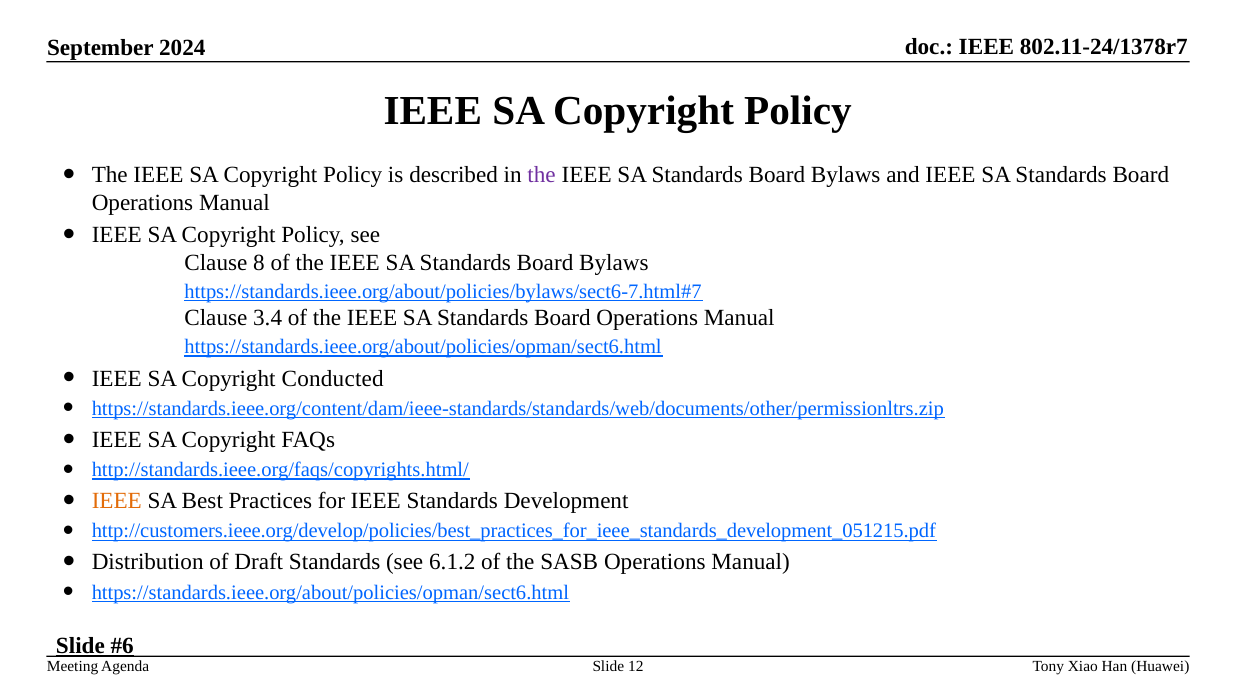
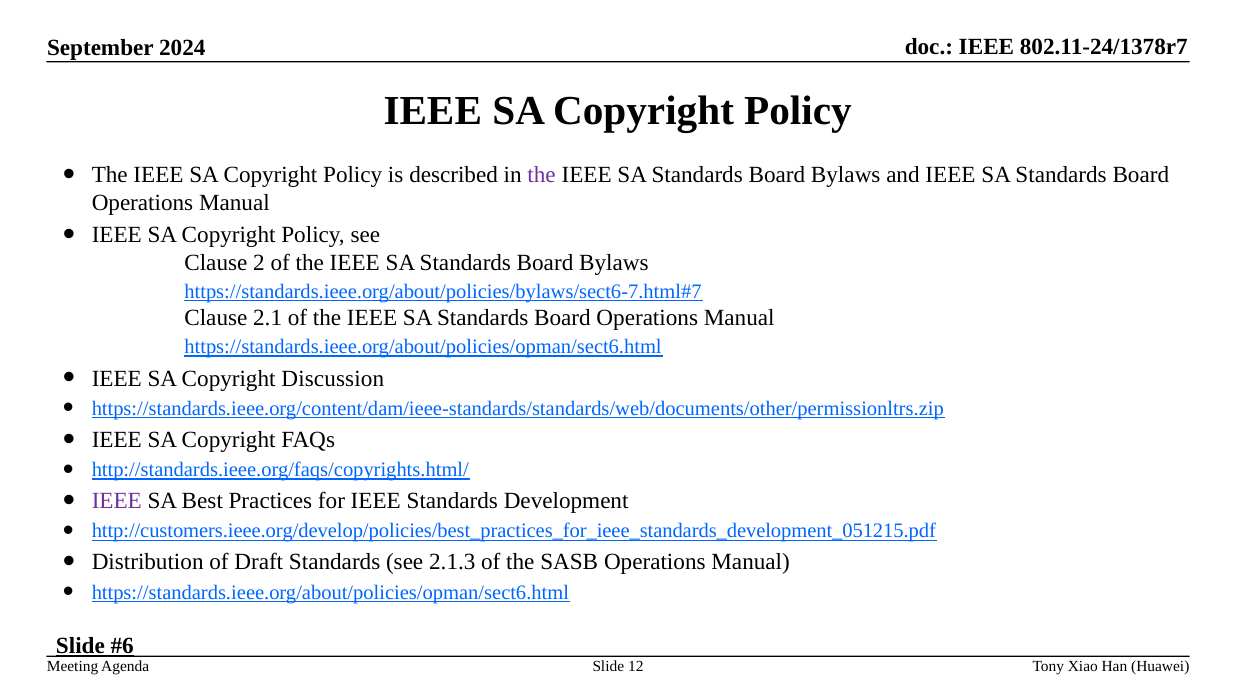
8: 8 -> 2 (259, 263)
3.4: 3.4 -> 2.1 (268, 318)
Conducted: Conducted -> Discussion (333, 379)
IEEE colour: orange -> purple (117, 501)
6.1.2: 6.1.2 -> 2.1.3 (452, 562)
